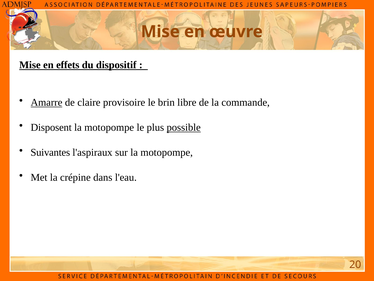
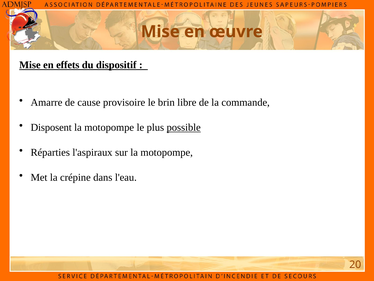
Amarre underline: present -> none (47, 102)
claire: claire -> cause (89, 102)
Suivantes: Suivantes -> Réparties (50, 152)
